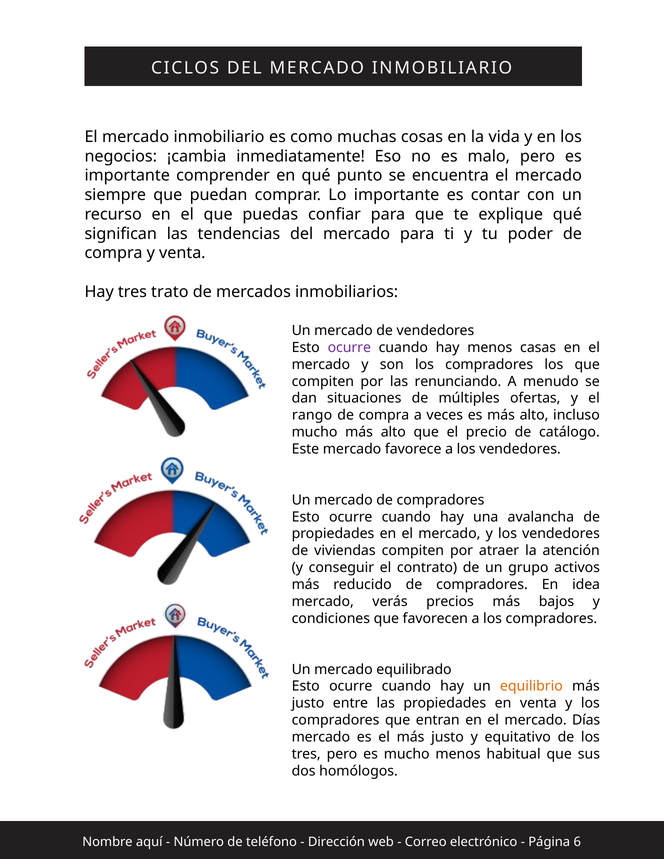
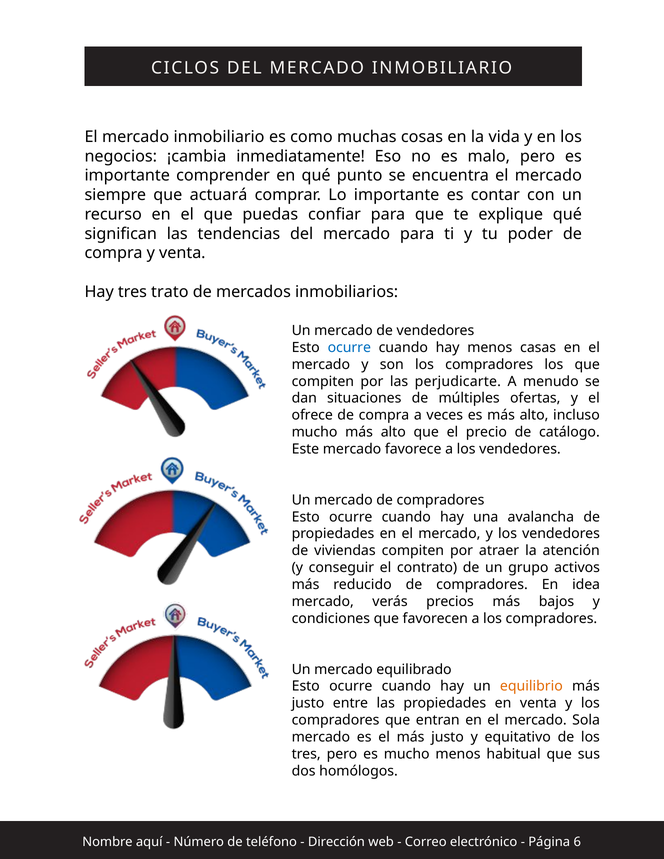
puedan: puedan -> actuará (219, 195)
ocurre colour: purple -> blue (349, 348)
renunciando: renunciando -> perjudicarte (458, 382)
rango: rango -> ofrece (312, 415)
Días: Días -> Sola (586, 720)
